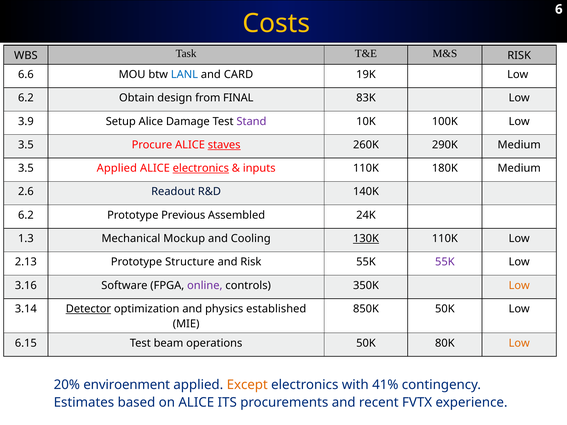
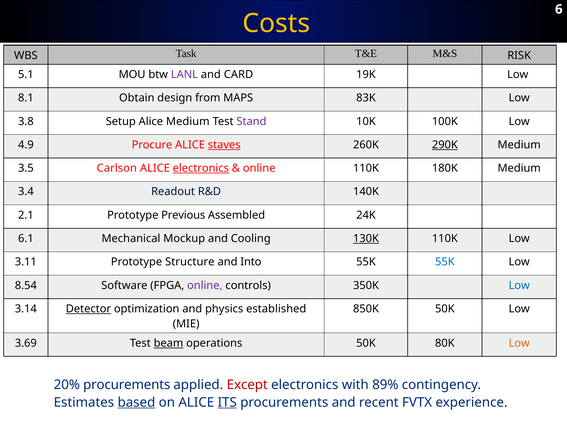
6.6: 6.6 -> 5.1 (26, 75)
LANL colour: blue -> purple (184, 75)
6.2: 6.2 -> 8.1 (26, 98)
FINAL: FINAL -> MAPS (238, 98)
3.9: 3.9 -> 3.8 (26, 121)
Alice Damage: Damage -> Medium (188, 121)
3.5: 3.5 -> 4.9 (26, 145)
290K underline: none -> present (445, 145)
3.5 Applied: Applied -> Carlson (117, 168)
inputs: inputs -> online (259, 168)
2.6: 2.6 -> 3.4 (26, 192)
6.2: 6.2 -> 2.1 (26, 215)
1.3: 1.3 -> 6.1 (26, 239)
2.13: 2.13 -> 3.11 (26, 262)
and Risk: Risk -> Into (251, 262)
55K colour: purple -> blue (445, 262)
3.16: 3.16 -> 8.54 (26, 286)
Low colour: orange -> blue (519, 286)
6.15: 6.15 -> 3.69 (26, 343)
beam underline: none -> present (168, 343)
20% enviroenment: enviroenment -> procurements (127, 385)
Except colour: orange -> red (247, 385)
41%: 41% -> 89% (385, 385)
based underline: none -> present (136, 403)
ITS underline: none -> present (227, 403)
